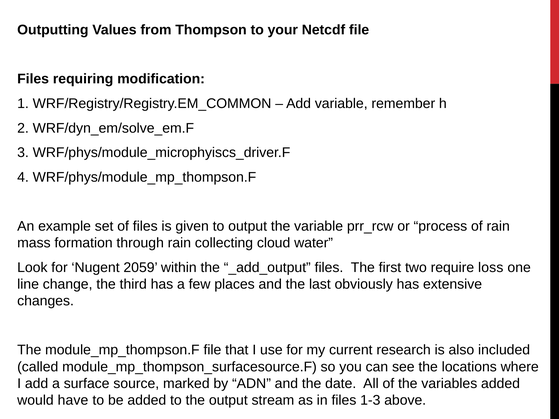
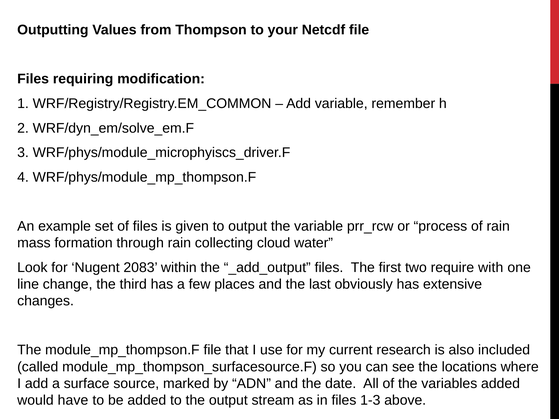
2059: 2059 -> 2083 (141, 268)
loss: loss -> with (491, 268)
